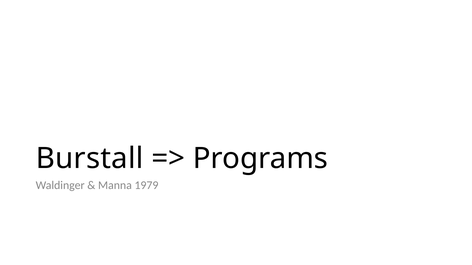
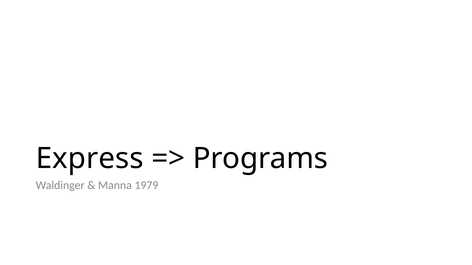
Burstall: Burstall -> Express (90, 159)
